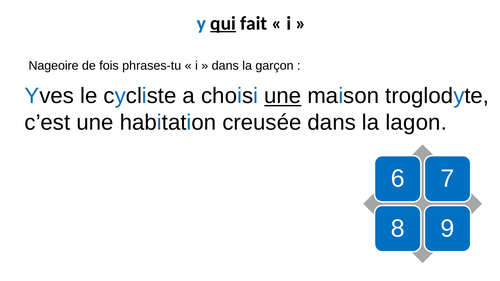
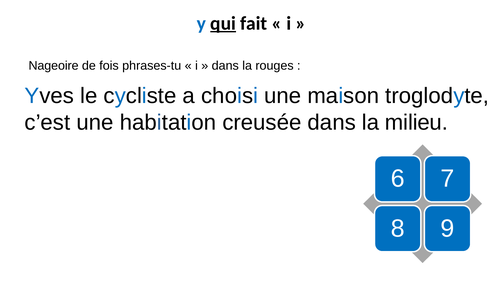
garçon: garçon -> rouges (275, 66)
une underline: present -> none (283, 96)
lagon: lagon -> milieu (416, 123)
